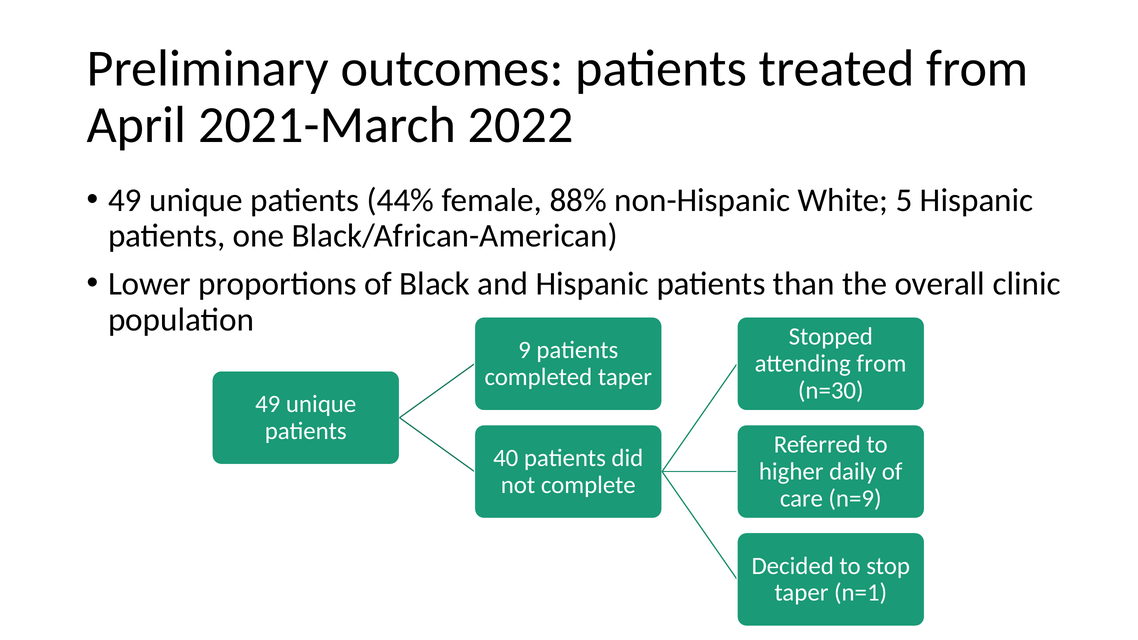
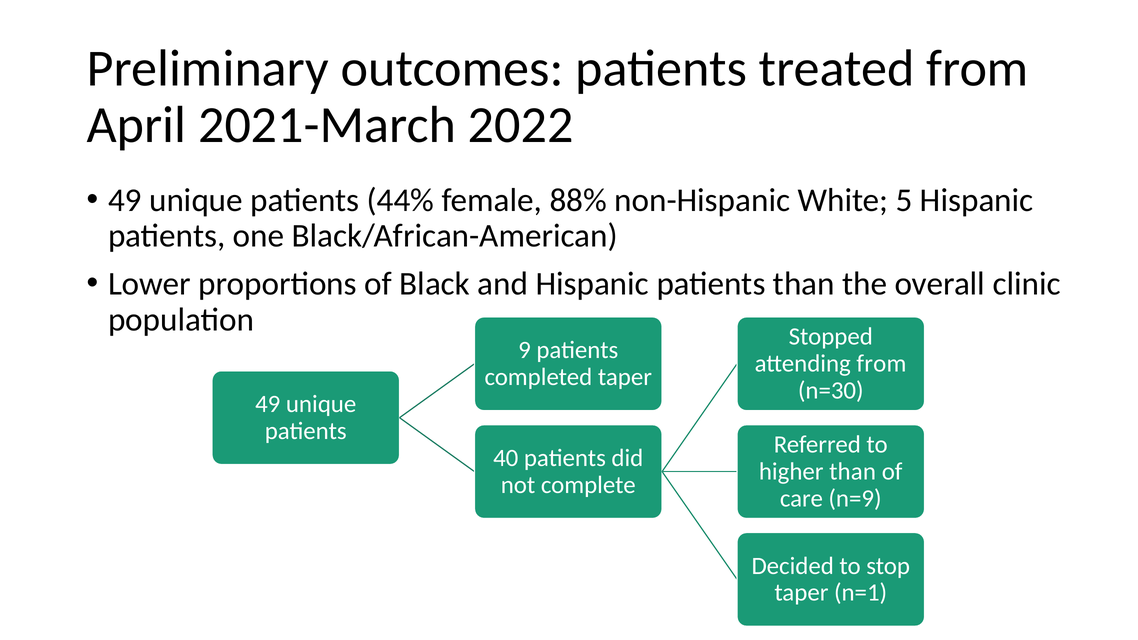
higher daily: daily -> than (853, 472)
